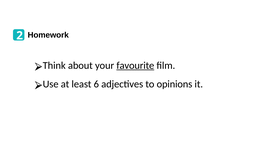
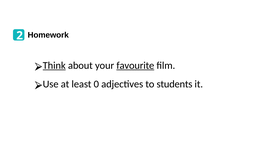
Think underline: none -> present (54, 66)
6: 6 -> 0 (96, 84)
opinions: opinions -> students (174, 84)
